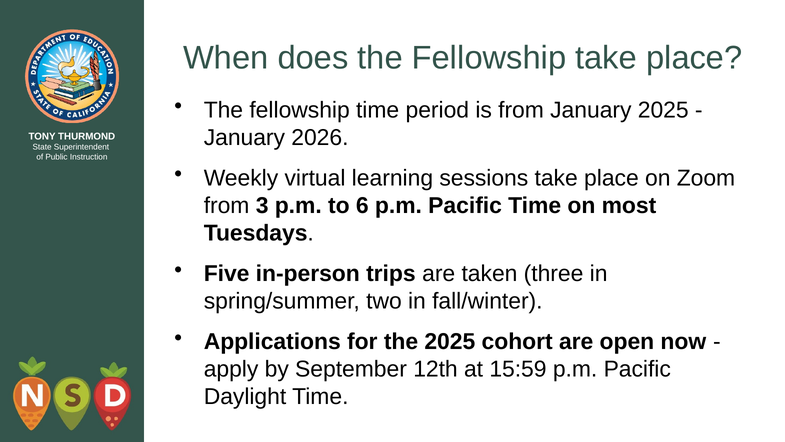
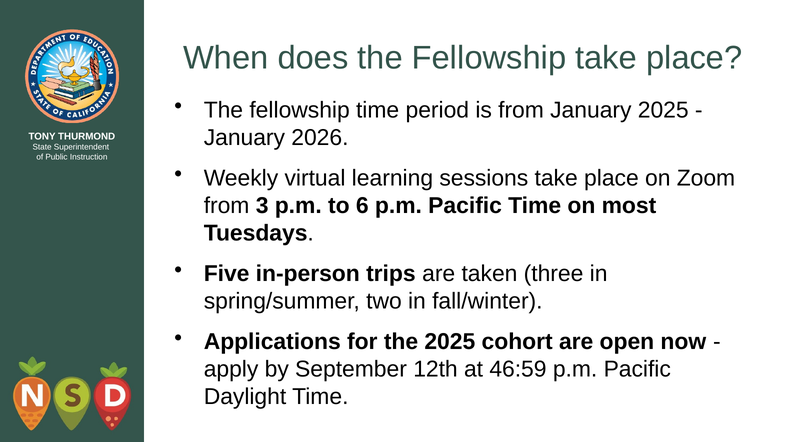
15:59: 15:59 -> 46:59 (518, 369)
